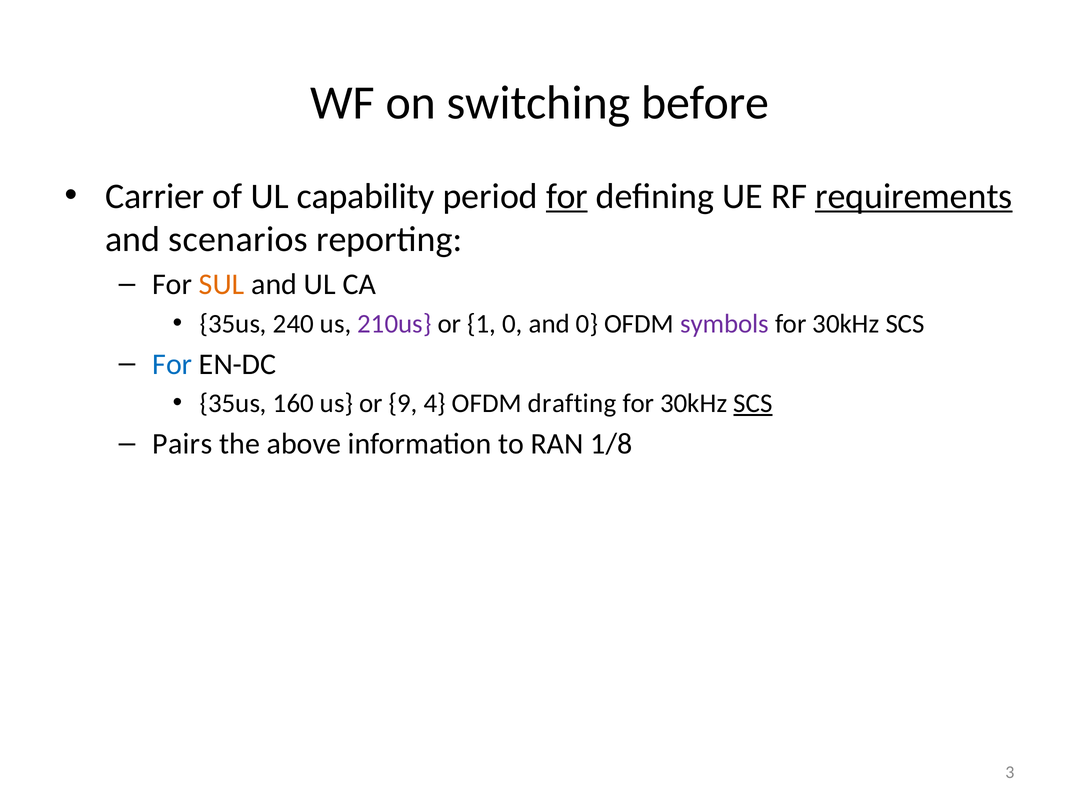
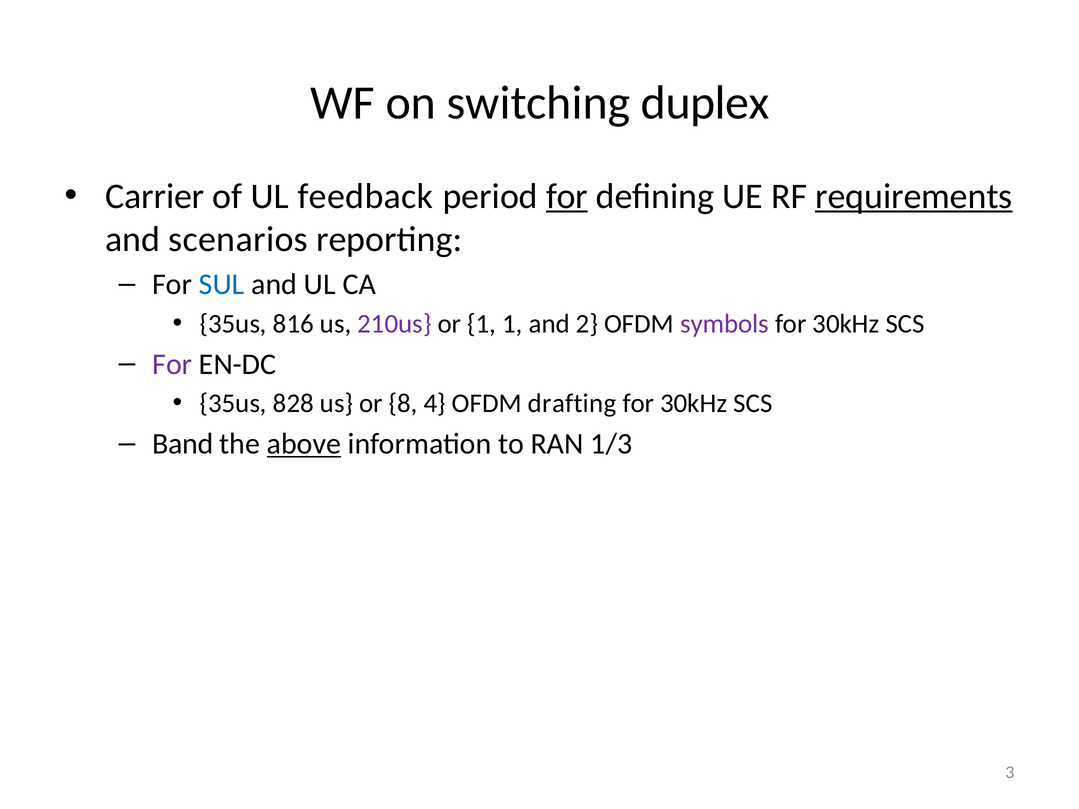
before: before -> duplex (705, 103)
capability: capability -> feedback (365, 196)
SUL colour: orange -> blue (222, 284)
240: 240 -> 816 (293, 324)
1 0: 0 -> 1 (512, 324)
and 0: 0 -> 2 (587, 324)
For colour: blue -> purple (172, 364)
160: 160 -> 828 (293, 404)
9: 9 -> 8 (403, 404)
SCS underline: present -> none (753, 404)
Pairs: Pairs -> Band (183, 444)
above underline: none -> present (304, 444)
1/8: 1/8 -> 1/3 (611, 444)
